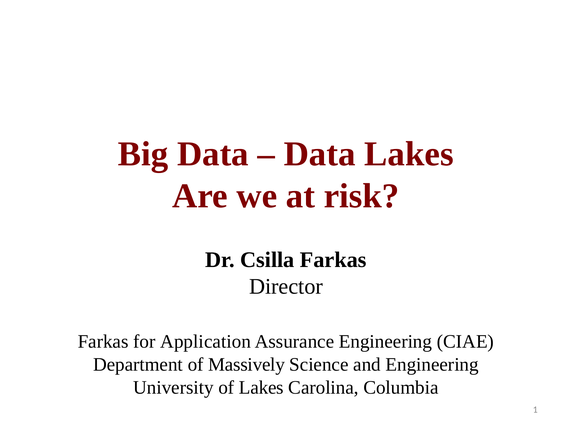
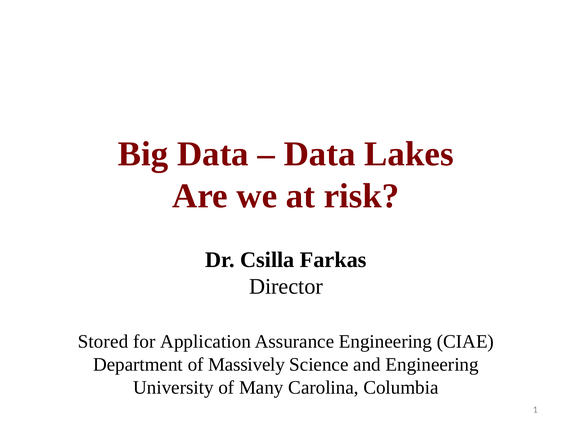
Farkas: Farkas -> Stored (103, 342)
of Lakes: Lakes -> Many (261, 387)
